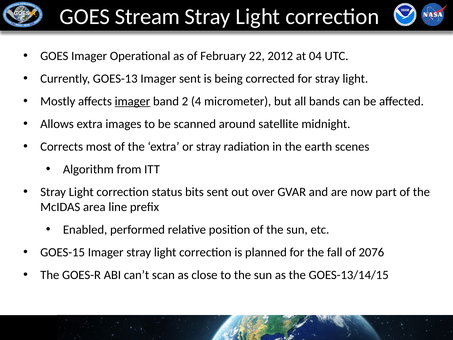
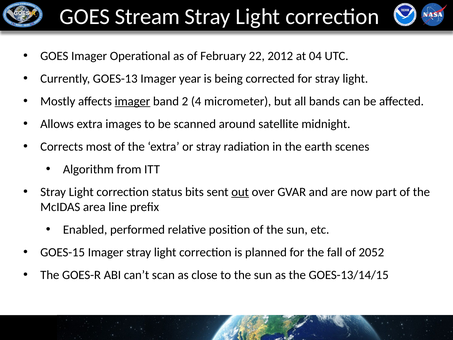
Imager sent: sent -> year (190, 79)
out underline: none -> present (240, 192)
2076: 2076 -> 2052 (371, 252)
